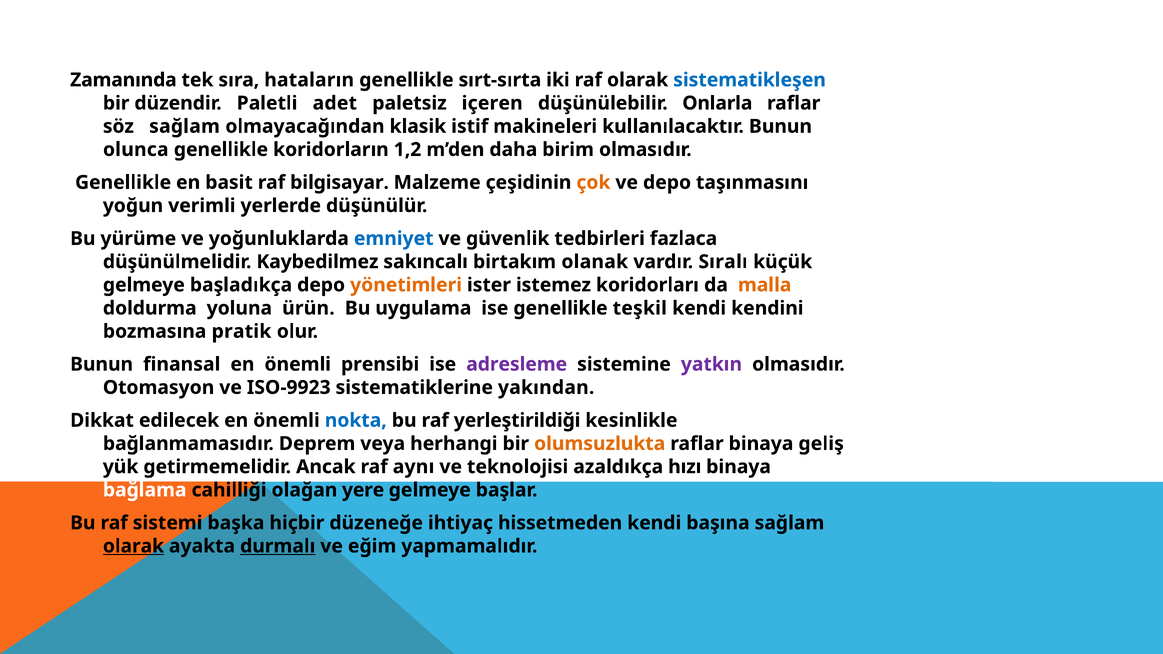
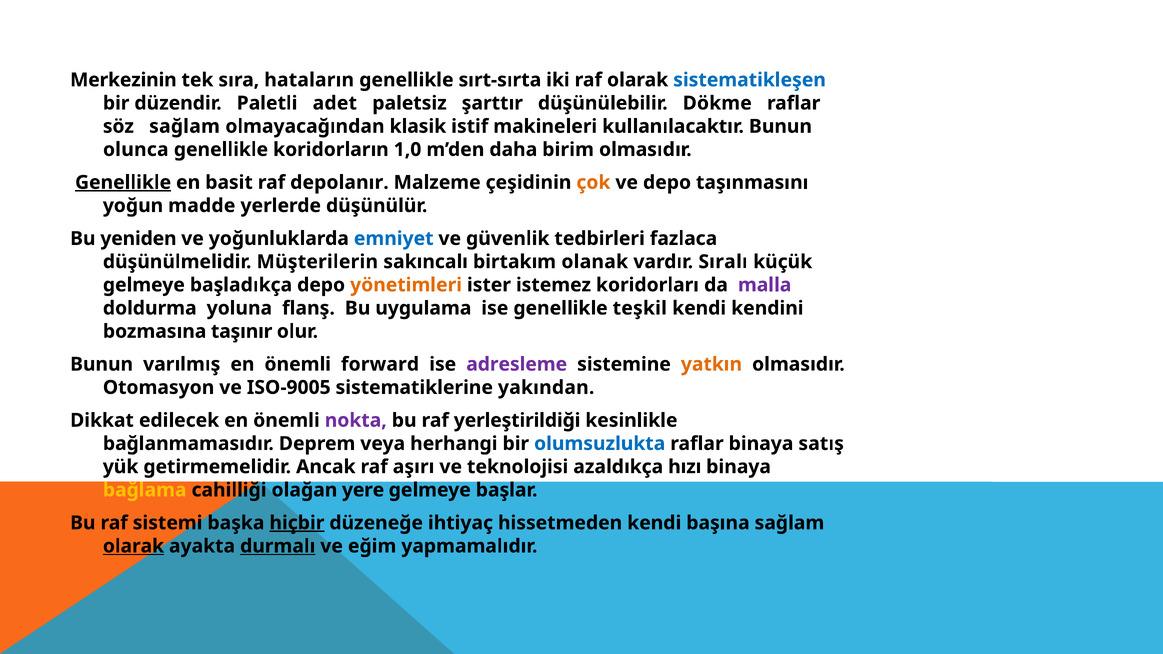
Zamanında: Zamanında -> Merkezinin (123, 80)
içeren: içeren -> şarttır (492, 103)
Onlarla: Onlarla -> Dökme (717, 103)
1,2: 1,2 -> 1,0 (408, 150)
Genellikle underline: none -> present (123, 183)
bilgisayar: bilgisayar -> depolanır (339, 183)
verimli: verimli -> madde (202, 206)
yürüme: yürüme -> yeniden (138, 239)
Kaybedilmez: Kaybedilmez -> Müşterilerin (317, 262)
malla colour: orange -> purple (765, 285)
ürün: ürün -> flanş (308, 308)
pratik: pratik -> taşınır (242, 331)
finansal: finansal -> varılmış (182, 364)
prensibi: prensibi -> forward (380, 364)
yatkın colour: purple -> orange (711, 364)
ISO-9923: ISO-9923 -> ISO-9005 (289, 388)
nokta colour: blue -> purple (356, 420)
olumsuzlukta colour: orange -> blue (600, 444)
geliş: geliş -> satış (821, 444)
aynı: aynı -> aşırı (414, 467)
bağlama colour: white -> yellow (145, 490)
hiçbir underline: none -> present (297, 523)
